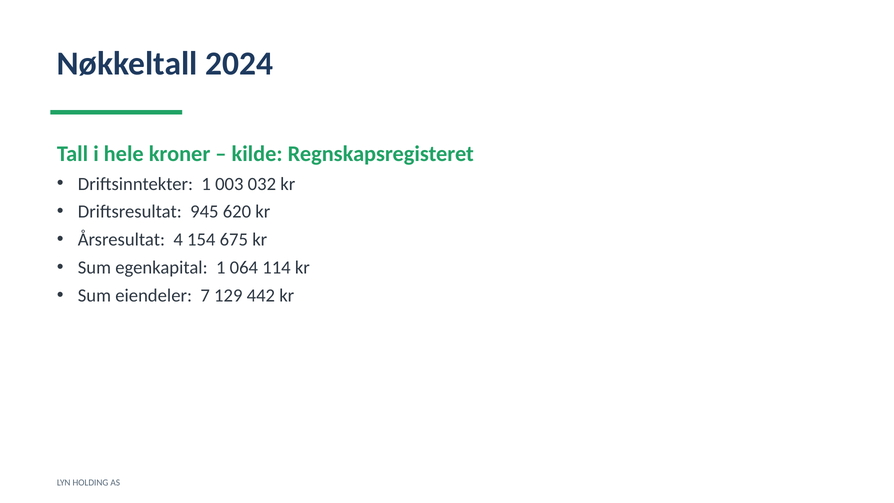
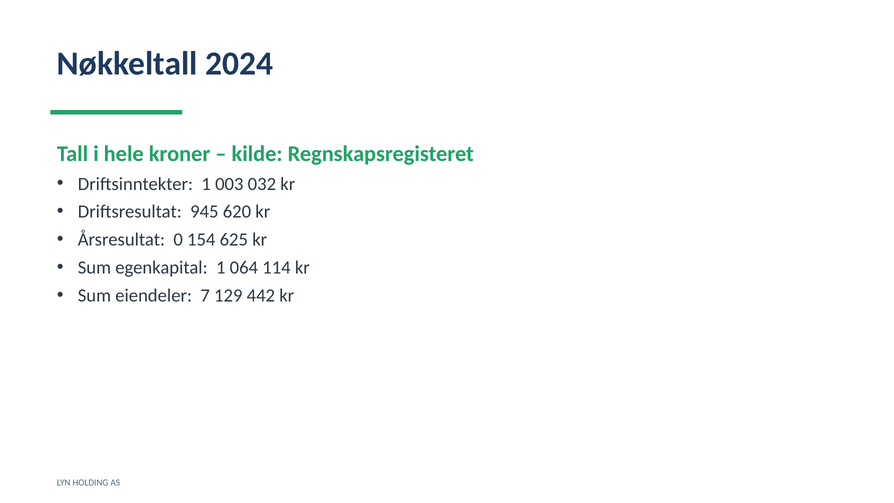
4: 4 -> 0 (178, 240)
675: 675 -> 625 (234, 240)
